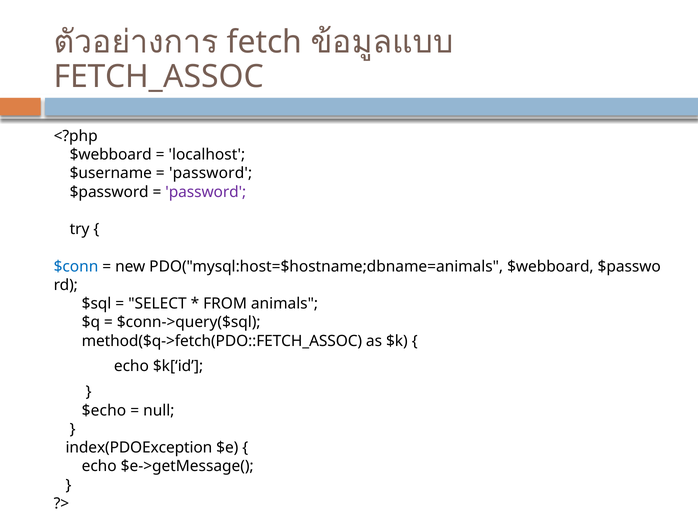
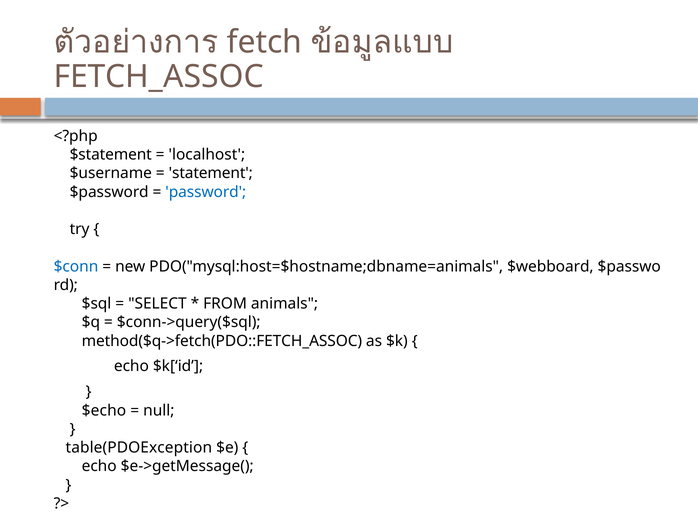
$webboard: $webboard -> $statement (111, 155)
password: password -> statement (211, 173)
password colour: purple -> blue (206, 192)
index(PDOException: index(PDOException -> table(PDOException (139, 447)
